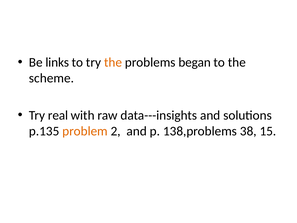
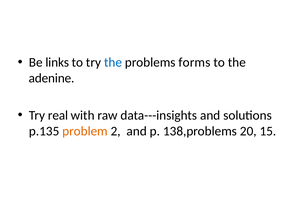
the colour: orange -> blue (113, 62)
began: began -> forms (194, 62)
scheme: scheme -> adenine (52, 78)
38: 38 -> 20 (248, 131)
